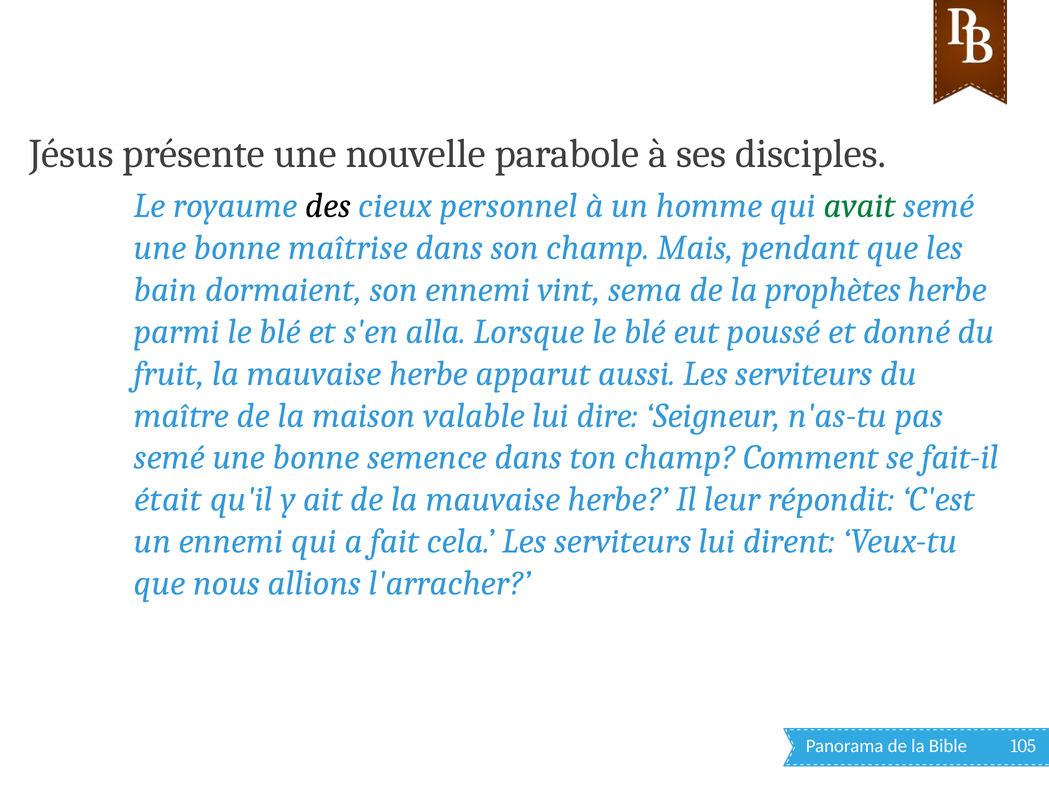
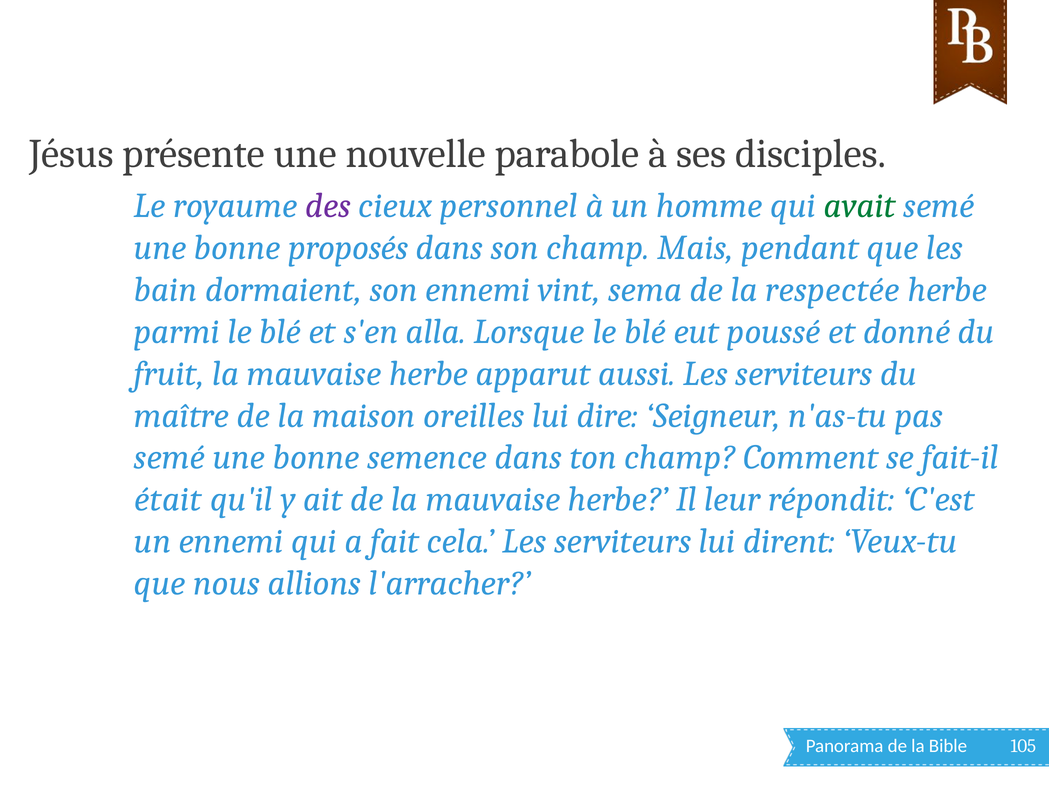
des colour: black -> purple (328, 206)
maîtrise: maîtrise -> proposés (348, 248)
prophètes: prophètes -> respectée (832, 290)
valable: valable -> oreilles (474, 416)
